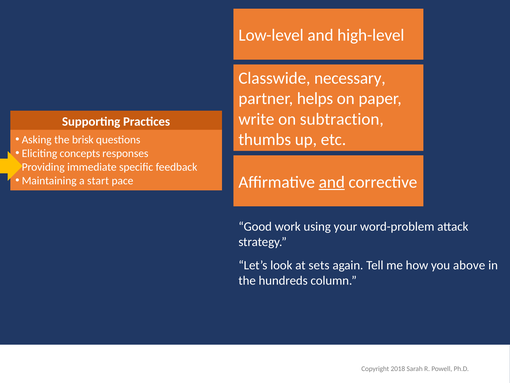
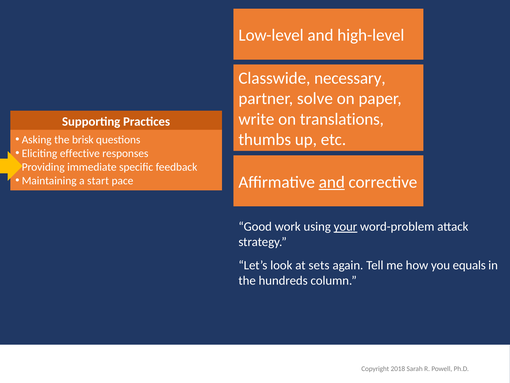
helps: helps -> solve (315, 99)
subtraction: subtraction -> translations (342, 119)
concepts: concepts -> effective (80, 153)
your underline: none -> present (345, 226)
above: above -> equals (469, 265)
